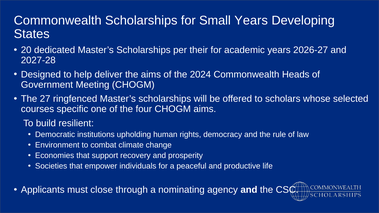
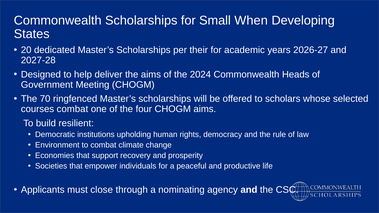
Small Years: Years -> When (251, 20)
27: 27 -> 70 (45, 99)
courses specific: specific -> combat (72, 109)
